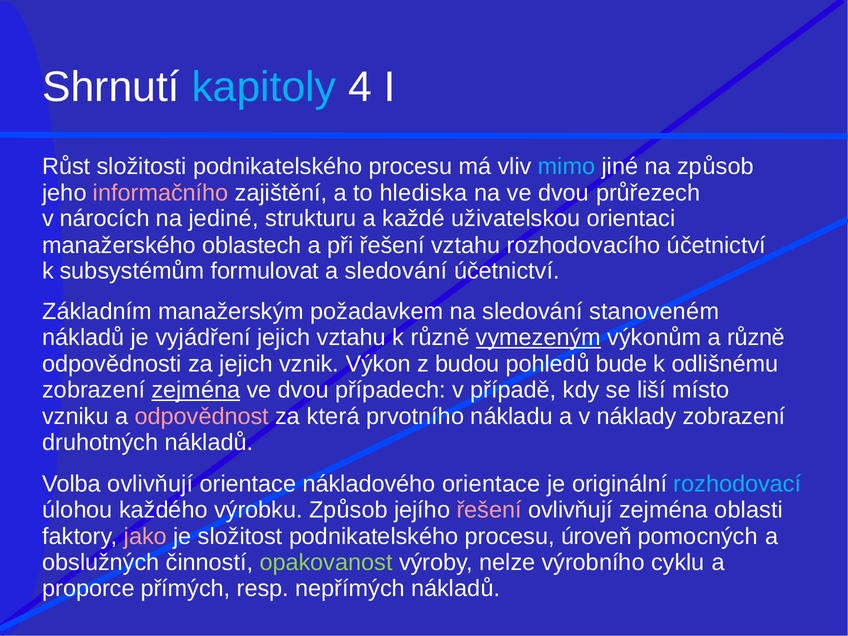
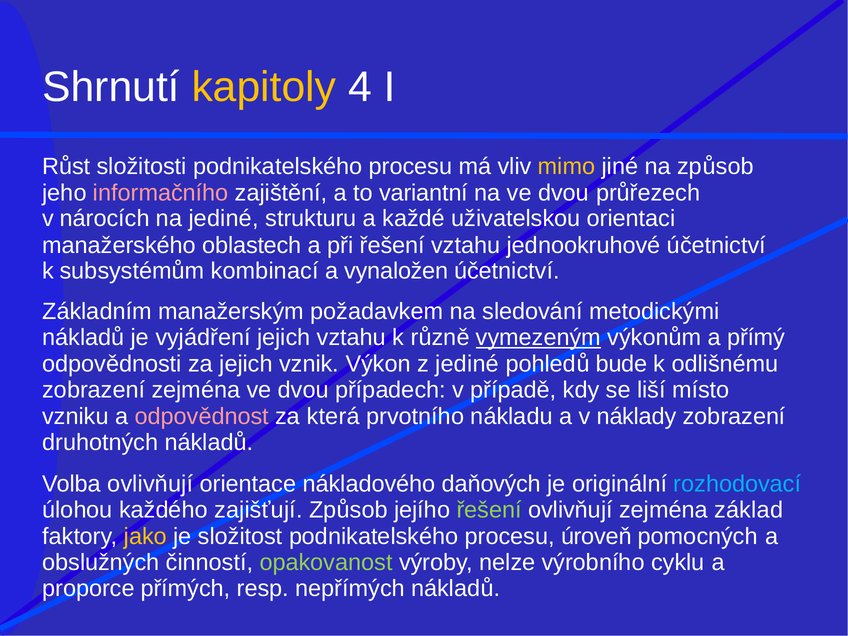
kapitoly colour: light blue -> yellow (264, 87)
mimo colour: light blue -> yellow (567, 167)
hlediska: hlediska -> variantní (424, 193)
rozhodovacího: rozhodovacího -> jednookruhové (584, 245)
formulovat: formulovat -> kombinací (265, 271)
a sledování: sledování -> vynaložen (396, 271)
stanoveném: stanoveném -> metodickými (654, 312)
a různě: různě -> přímý (756, 338)
z budou: budou -> jediné (467, 364)
zejména underline: present -> none (196, 390)
nákladového orientace: orientace -> daňových (491, 484)
výrobku: výrobku -> zajišťují (258, 510)
řešení colour: pink -> light green (489, 510)
oblasti: oblasti -> základ (749, 510)
jako colour: pink -> yellow (145, 536)
